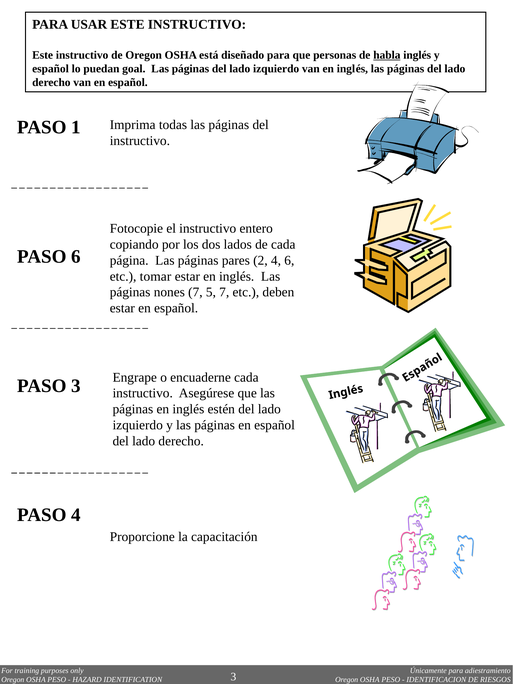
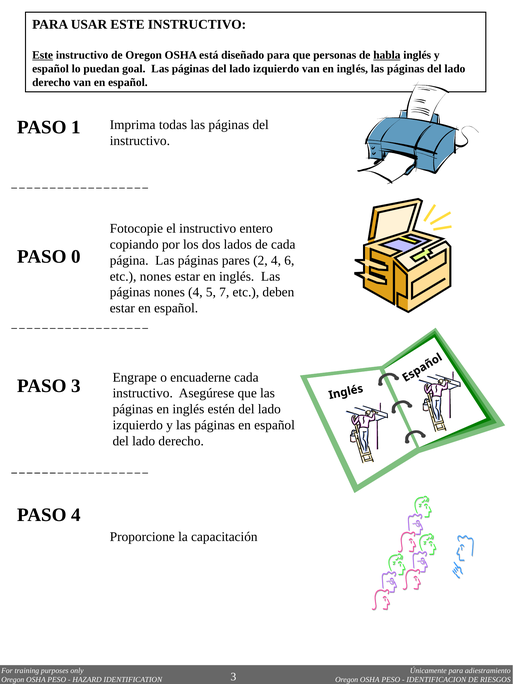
Este underline: none -> present (43, 55)
PASO 6: 6 -> 0 (76, 257)
etc tomar: tomar -> nones (156, 276)
nones 7: 7 -> 4 (195, 292)
